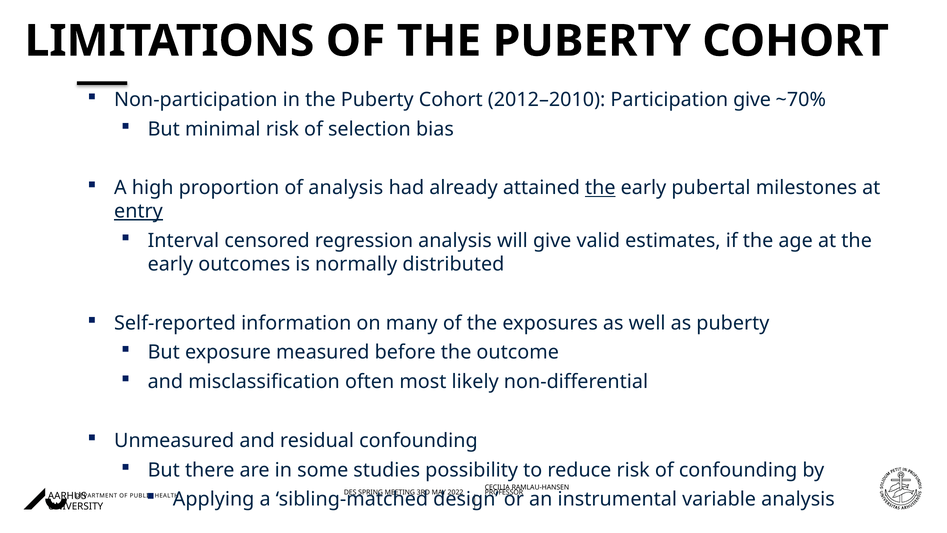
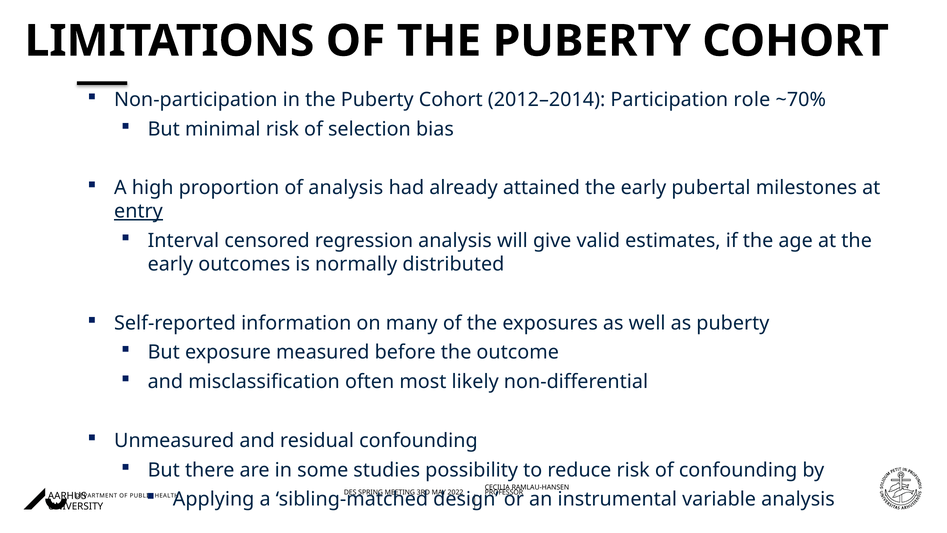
2012–2010: 2012–2010 -> 2012–2014 (547, 100)
Participation give: give -> role (752, 100)
the underline: present -> none (600, 188)
